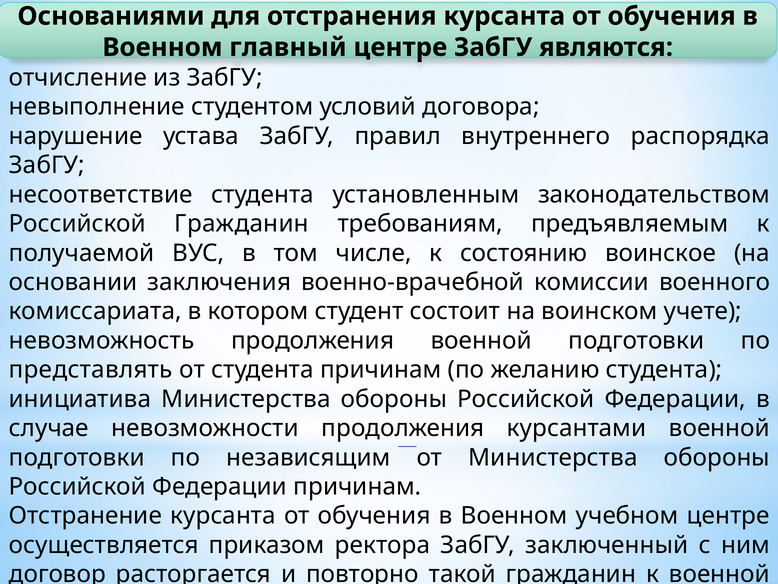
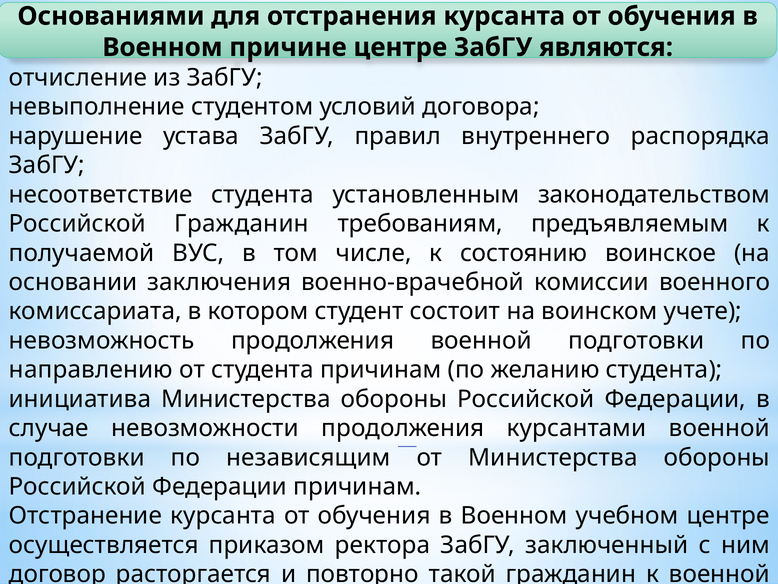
главный: главный -> причине (288, 47)
представлять: представлять -> направлению (91, 370)
